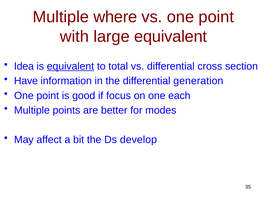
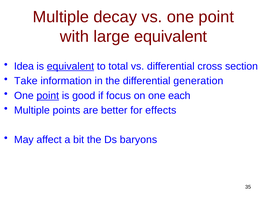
where: where -> decay (115, 17)
Have: Have -> Take (26, 81)
point underline: none -> present (48, 96)
modes: modes -> effects (161, 110)
develop: develop -> baryons (138, 140)
